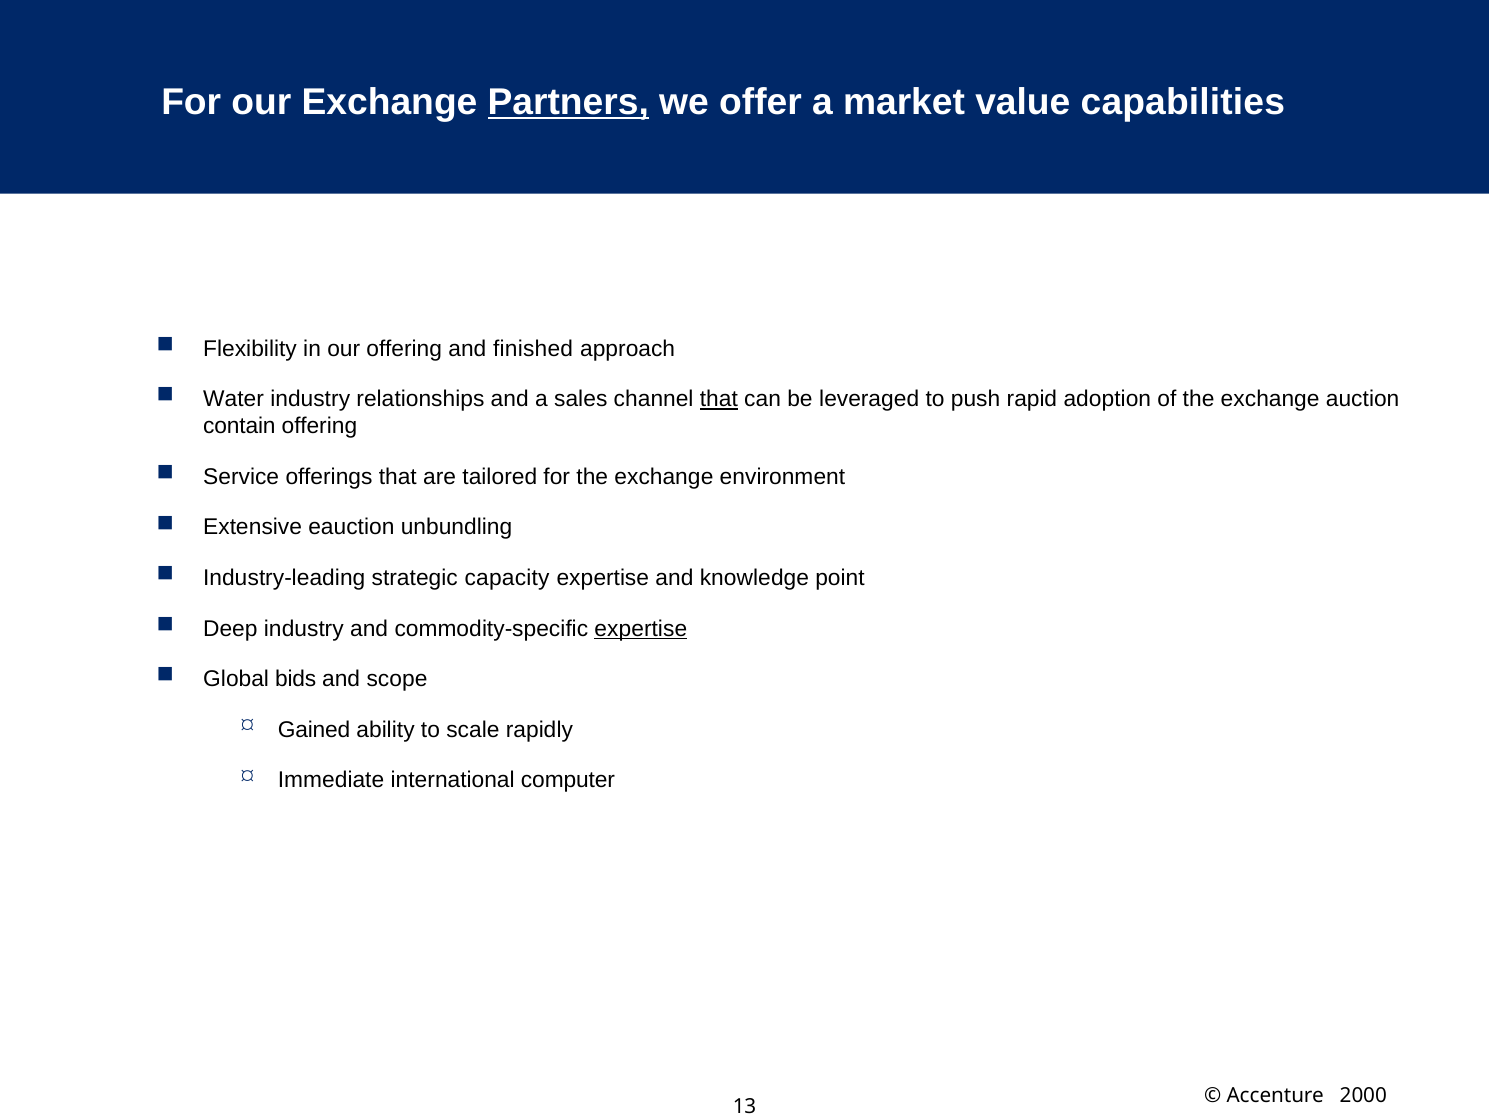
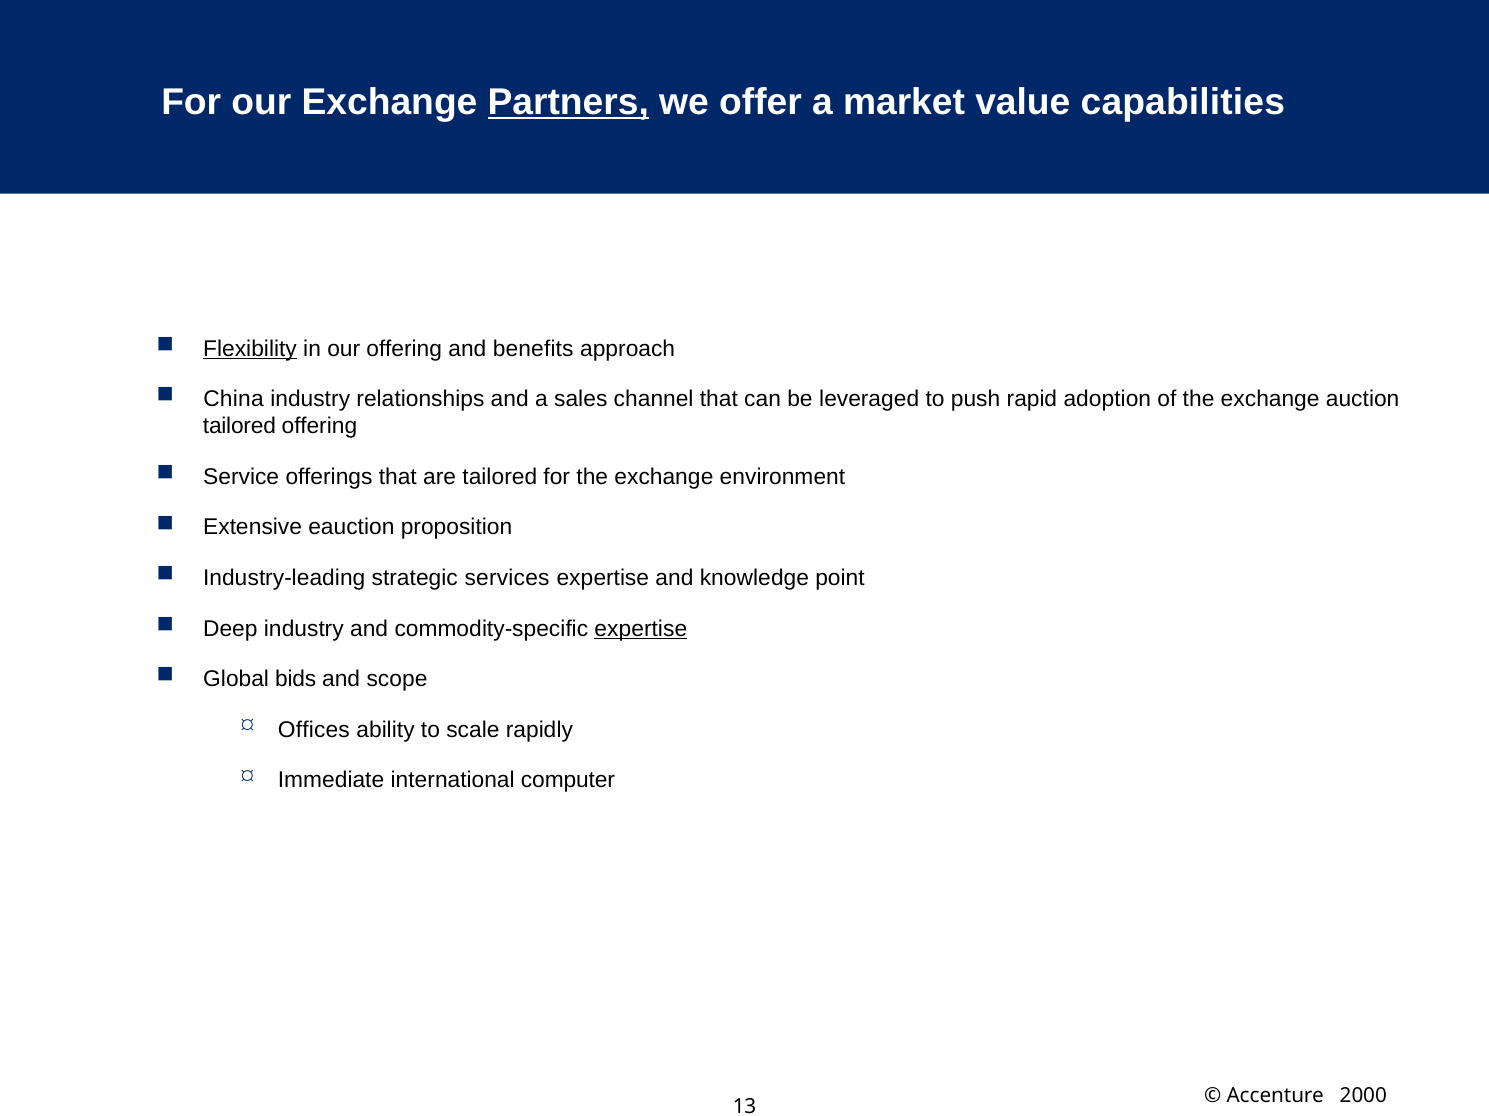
Flexibility underline: none -> present (250, 349)
finished: finished -> benefits (533, 349)
Water: Water -> China (233, 399)
that underline: present -> none (719, 399)
contain: contain -> tailored (239, 427)
unbundling: unbundling -> proposition (456, 528)
capacity: capacity -> services (507, 578)
Gained: Gained -> Offices (314, 730)
